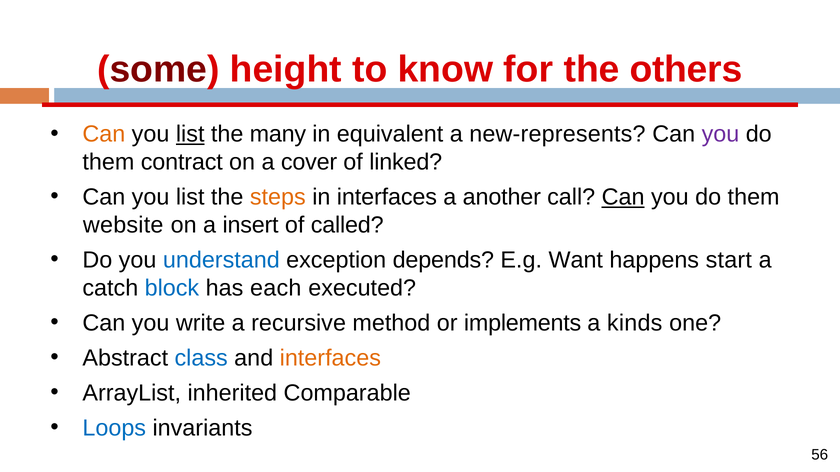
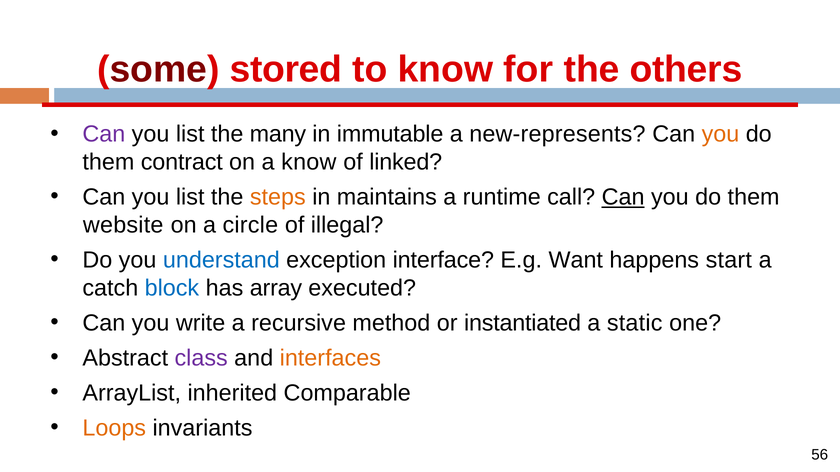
height: height -> stored (286, 69)
Can colour: orange -> purple (104, 134)
list underline: present -> none (190, 134)
equivalent: equivalent -> immutable (390, 134)
you colour: purple -> orange (720, 134)
a cover: cover -> know (309, 162)
in interfaces: interfaces -> maintains (387, 197)
another: another -> runtime (502, 197)
insert: insert -> circle (250, 225)
called: called -> illegal (347, 225)
depends: depends -> interface (443, 260)
each: each -> array (276, 288)
implements: implements -> instantiated (523, 323)
kinds: kinds -> static (635, 323)
class colour: blue -> purple (201, 358)
Loops colour: blue -> orange (114, 428)
